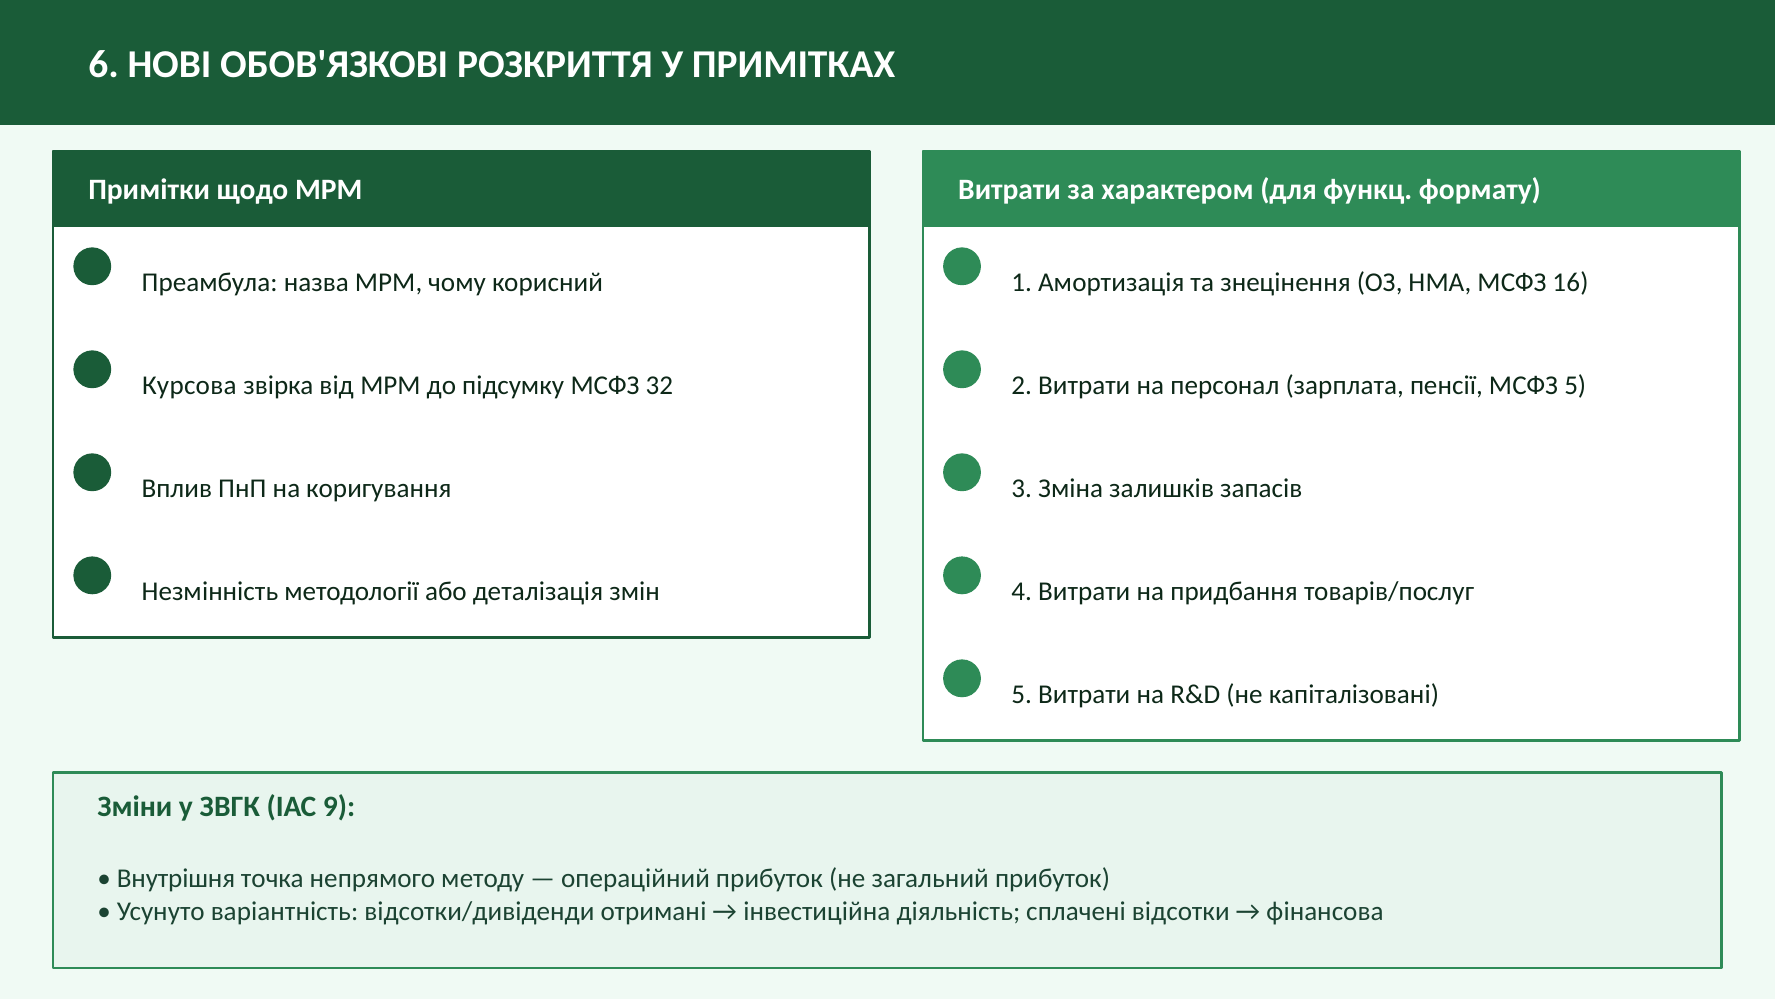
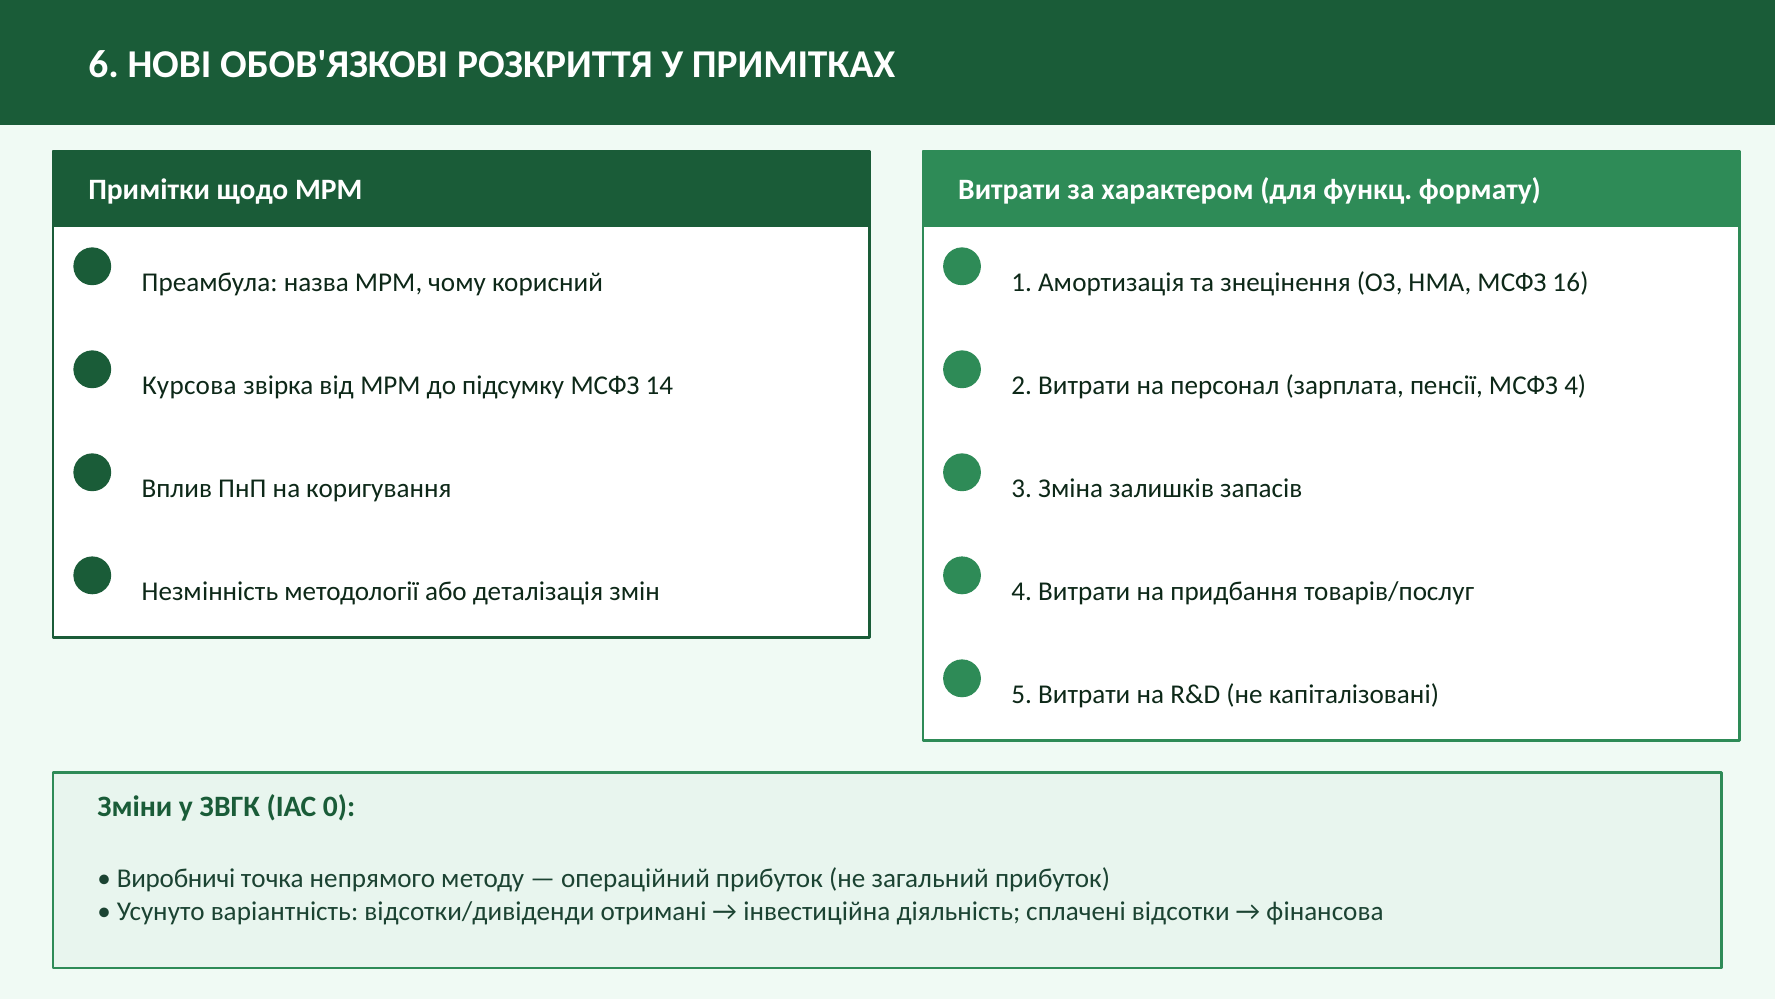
32: 32 -> 14 (659, 385)
МСФЗ 5: 5 -> 4 (1575, 385)
9: 9 -> 0 (339, 806)
Внутрішня: Внутрішня -> Виробничі (176, 878)
